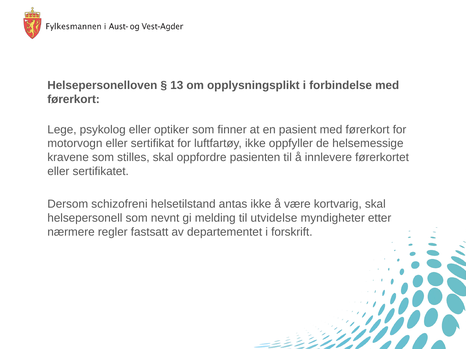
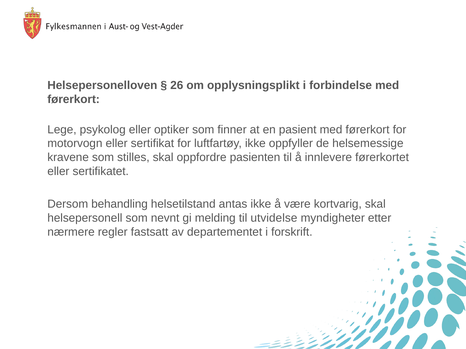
13: 13 -> 26 (177, 85)
schizofreni: schizofreni -> behandling (120, 204)
